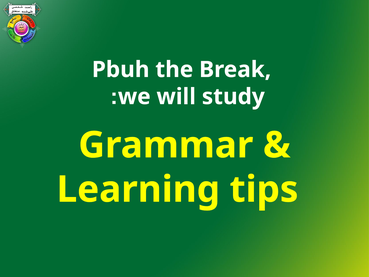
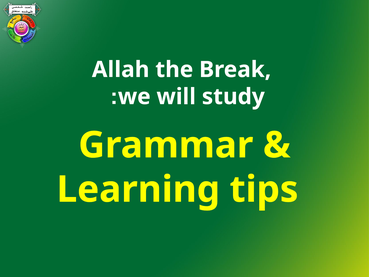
Pbuh: Pbuh -> Allah (121, 70)
